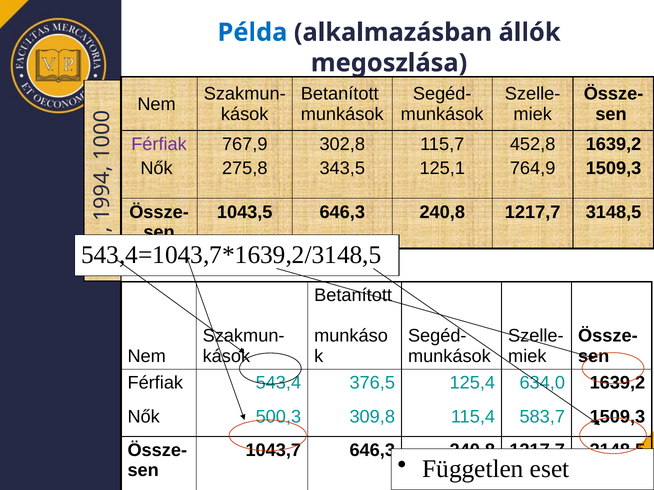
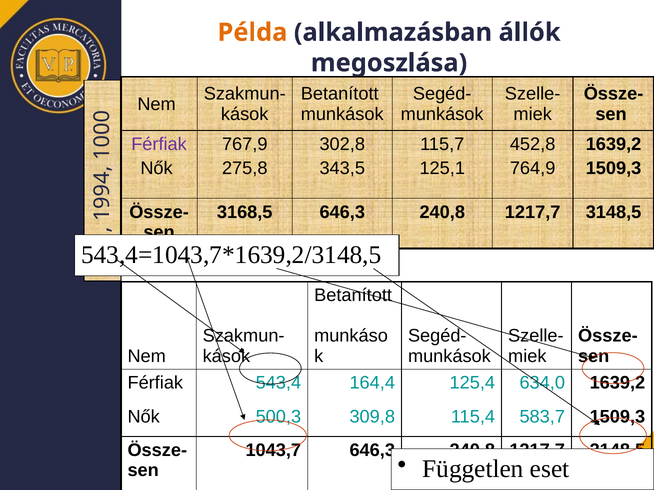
Példa colour: blue -> orange (252, 32)
1043,5: 1043,5 -> 3168,5 (245, 212)
376,5: 376,5 -> 164,4 (372, 383)
